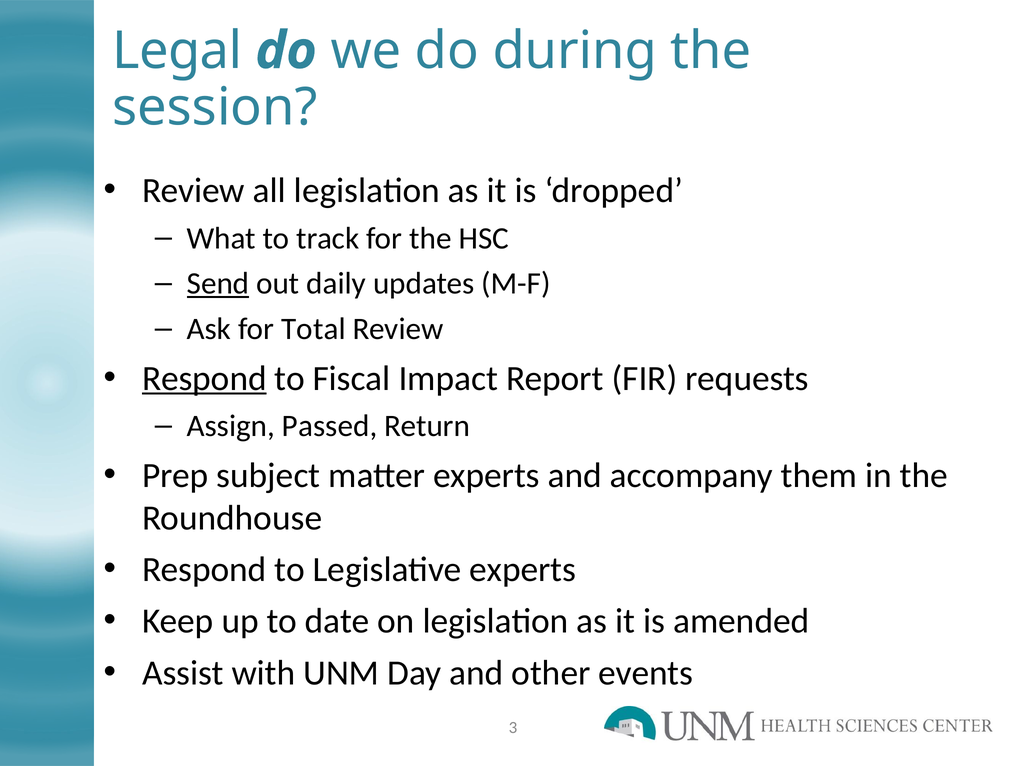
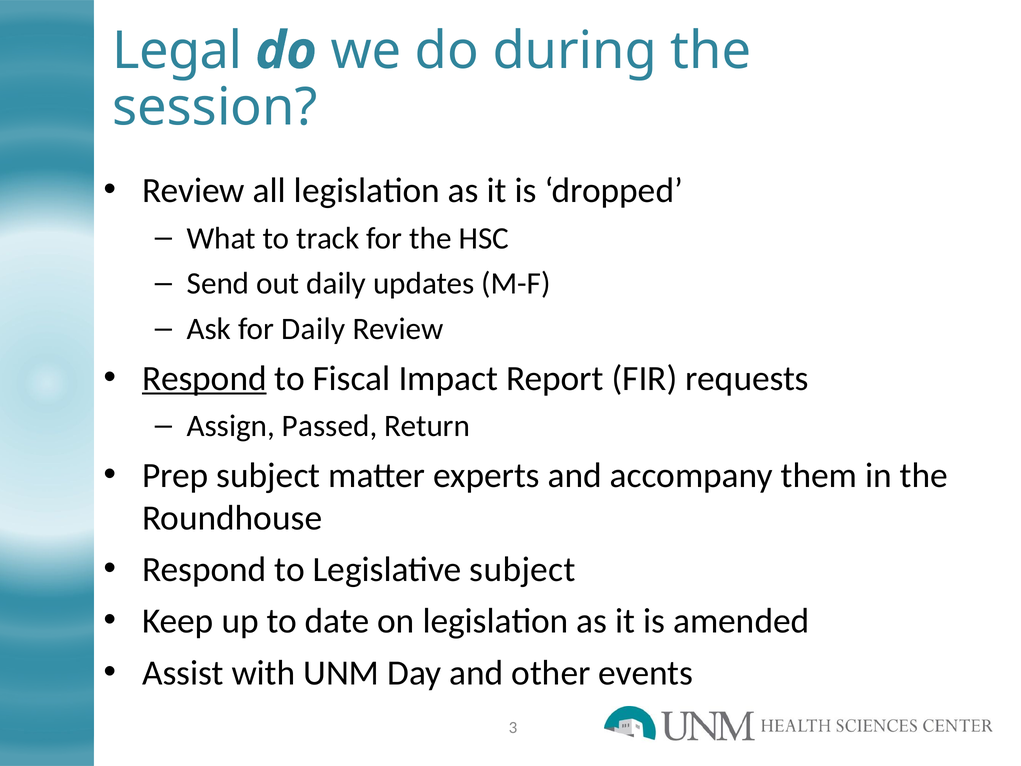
Send underline: present -> none (218, 284)
for Total: Total -> Daily (313, 329)
Legislative experts: experts -> subject (522, 569)
